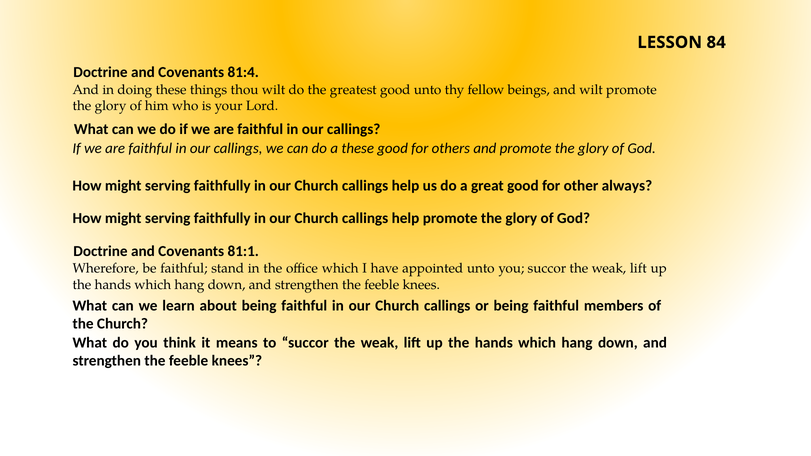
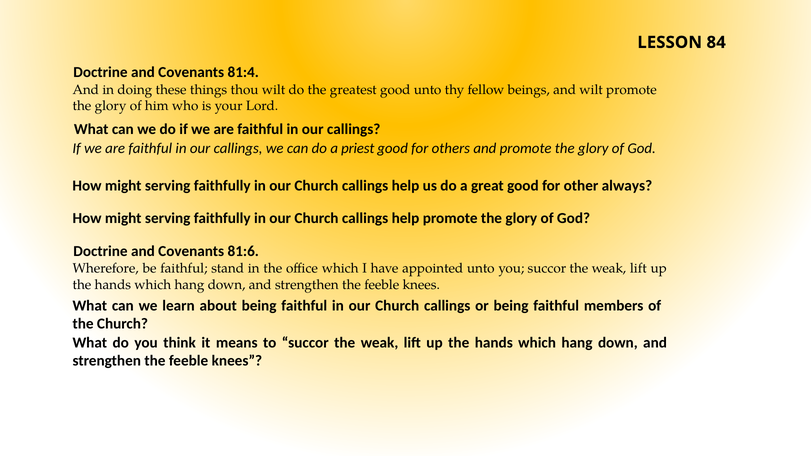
a these: these -> priest (358, 149)
81:1: 81:1 -> 81:6 (243, 251)
